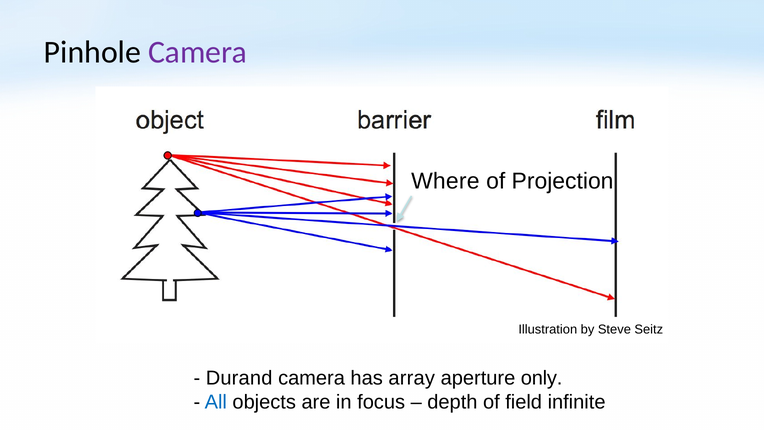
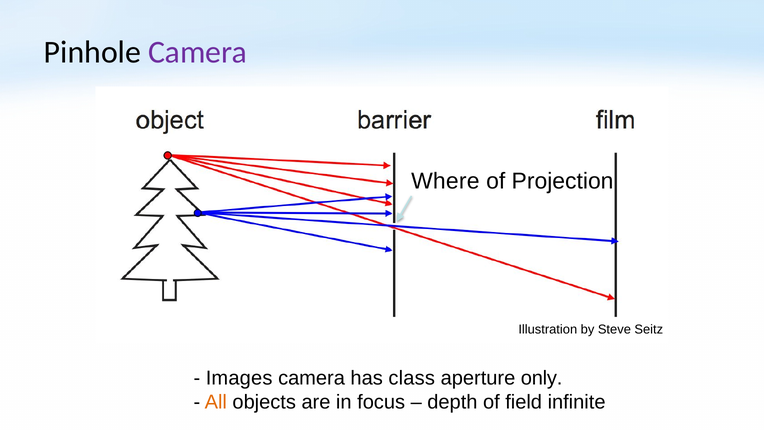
Durand: Durand -> Images (239, 378)
array: array -> class (412, 378)
All colour: blue -> orange (216, 402)
